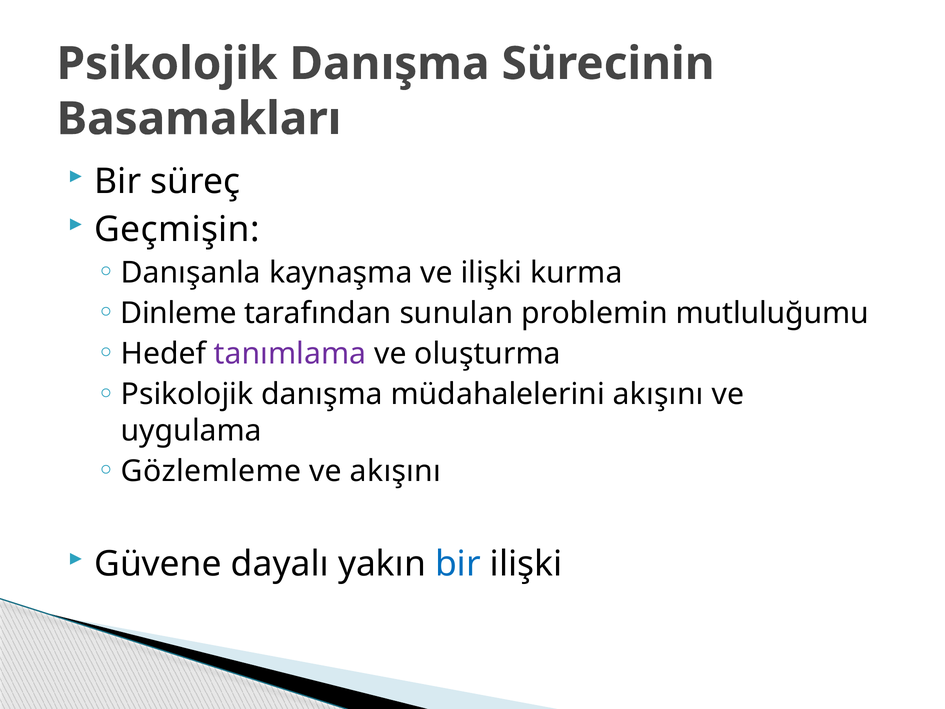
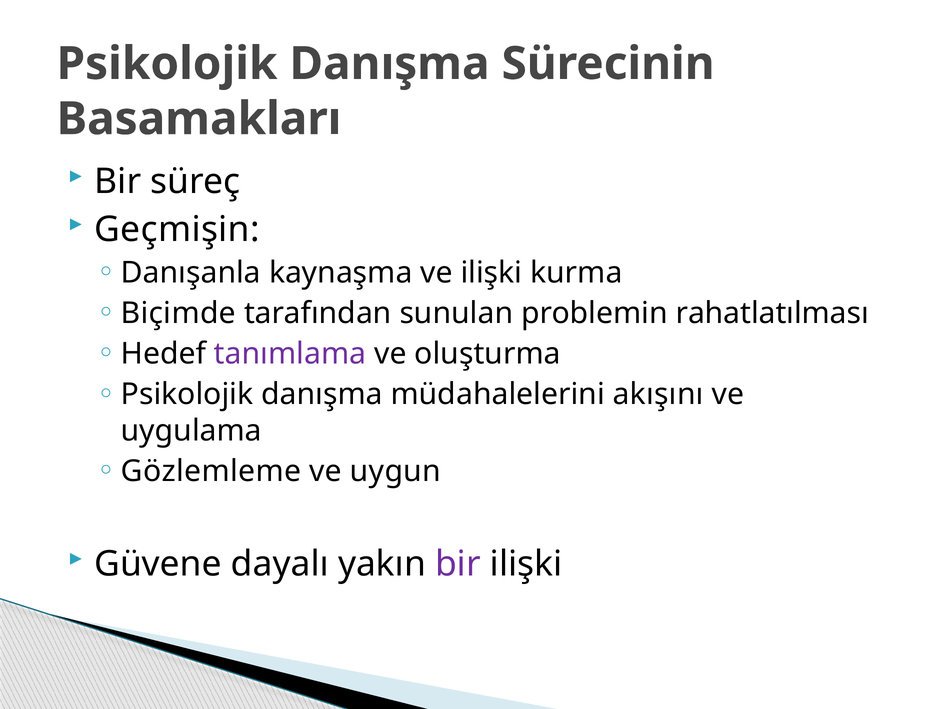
Dinleme: Dinleme -> Biçimde (178, 313)
mutluluğumu: mutluluğumu -> rahatlatılması (772, 313)
ve akışını: akışını -> uygun (396, 471)
bir colour: blue -> purple (458, 564)
